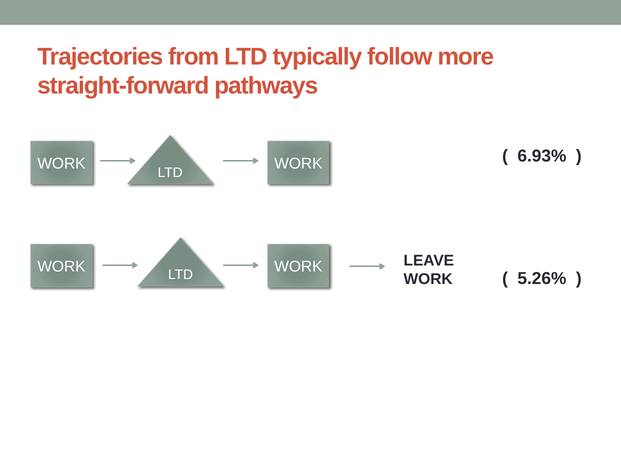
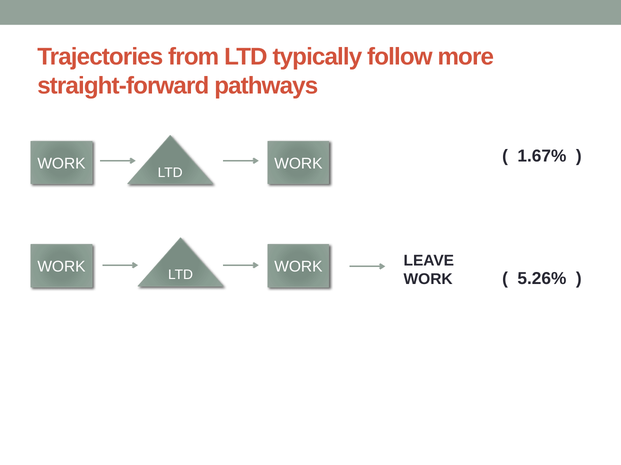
6.93%: 6.93% -> 1.67% (542, 156)
